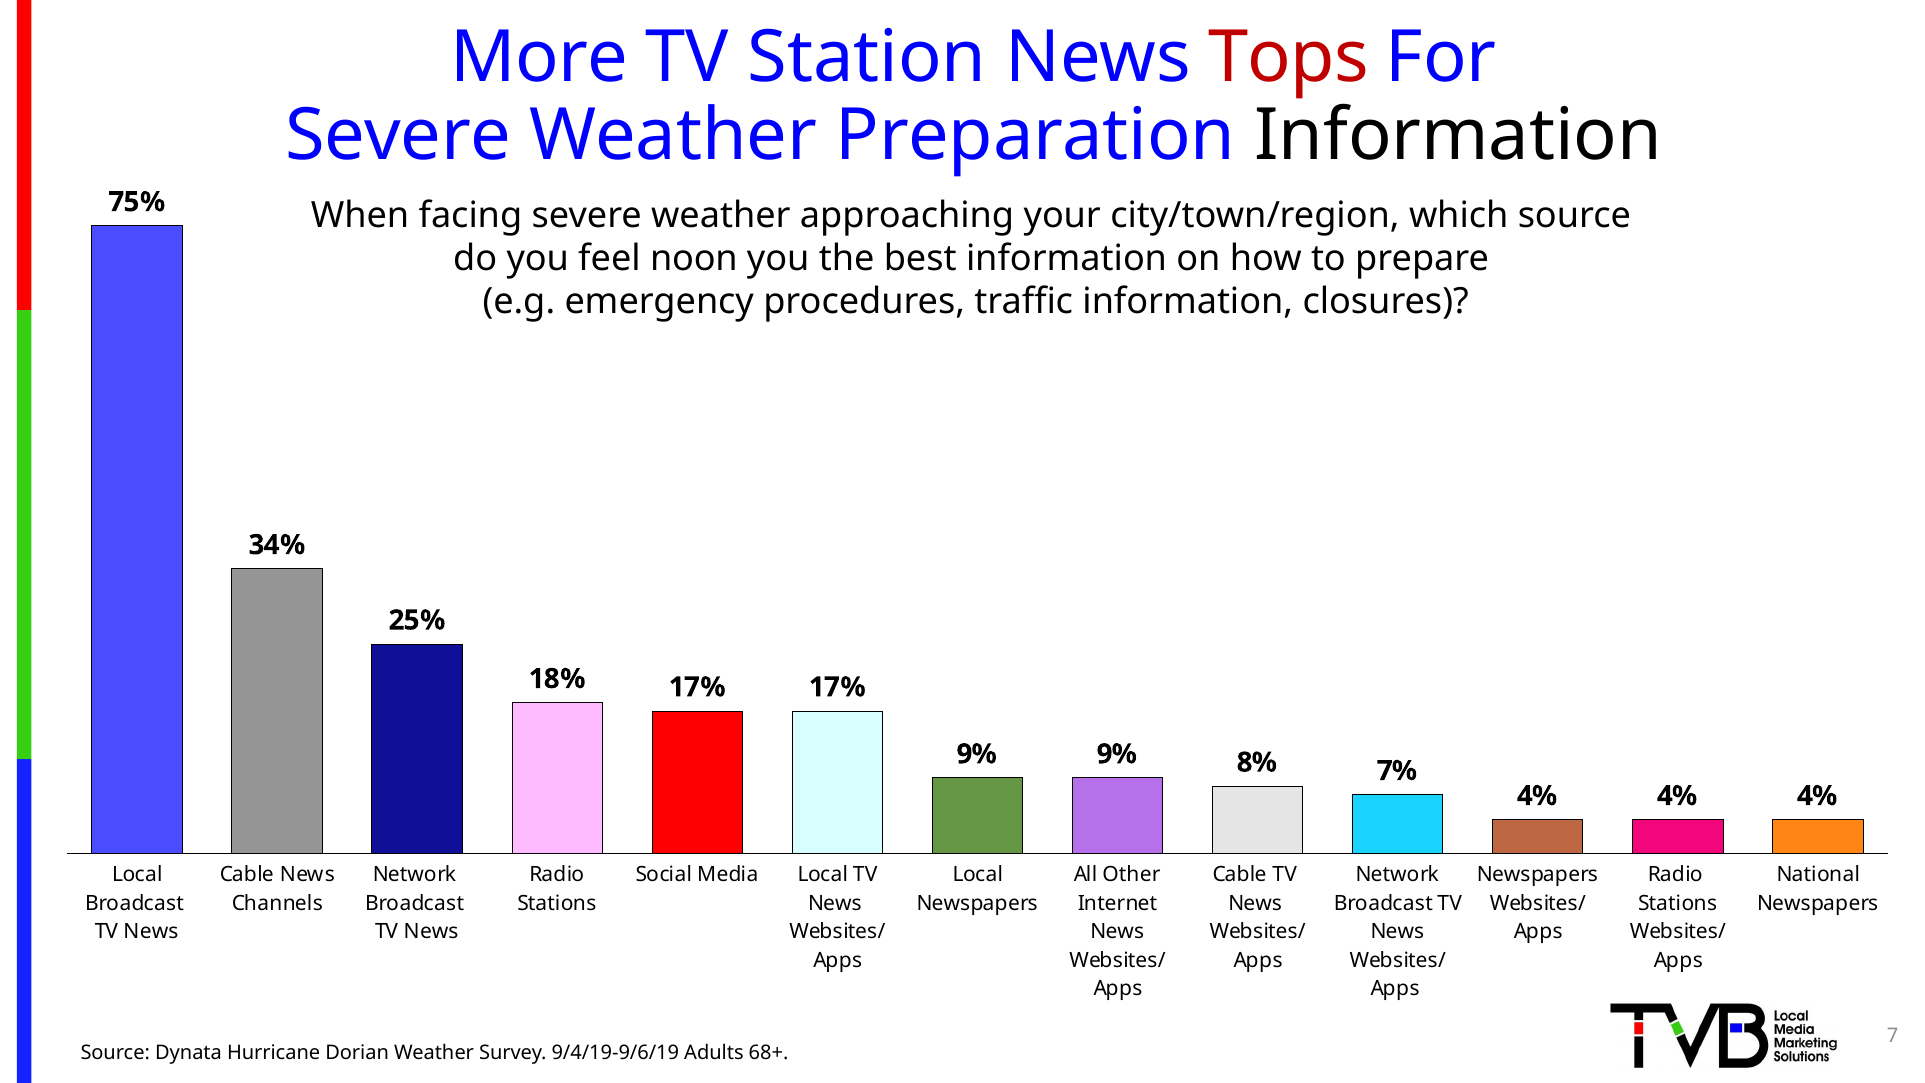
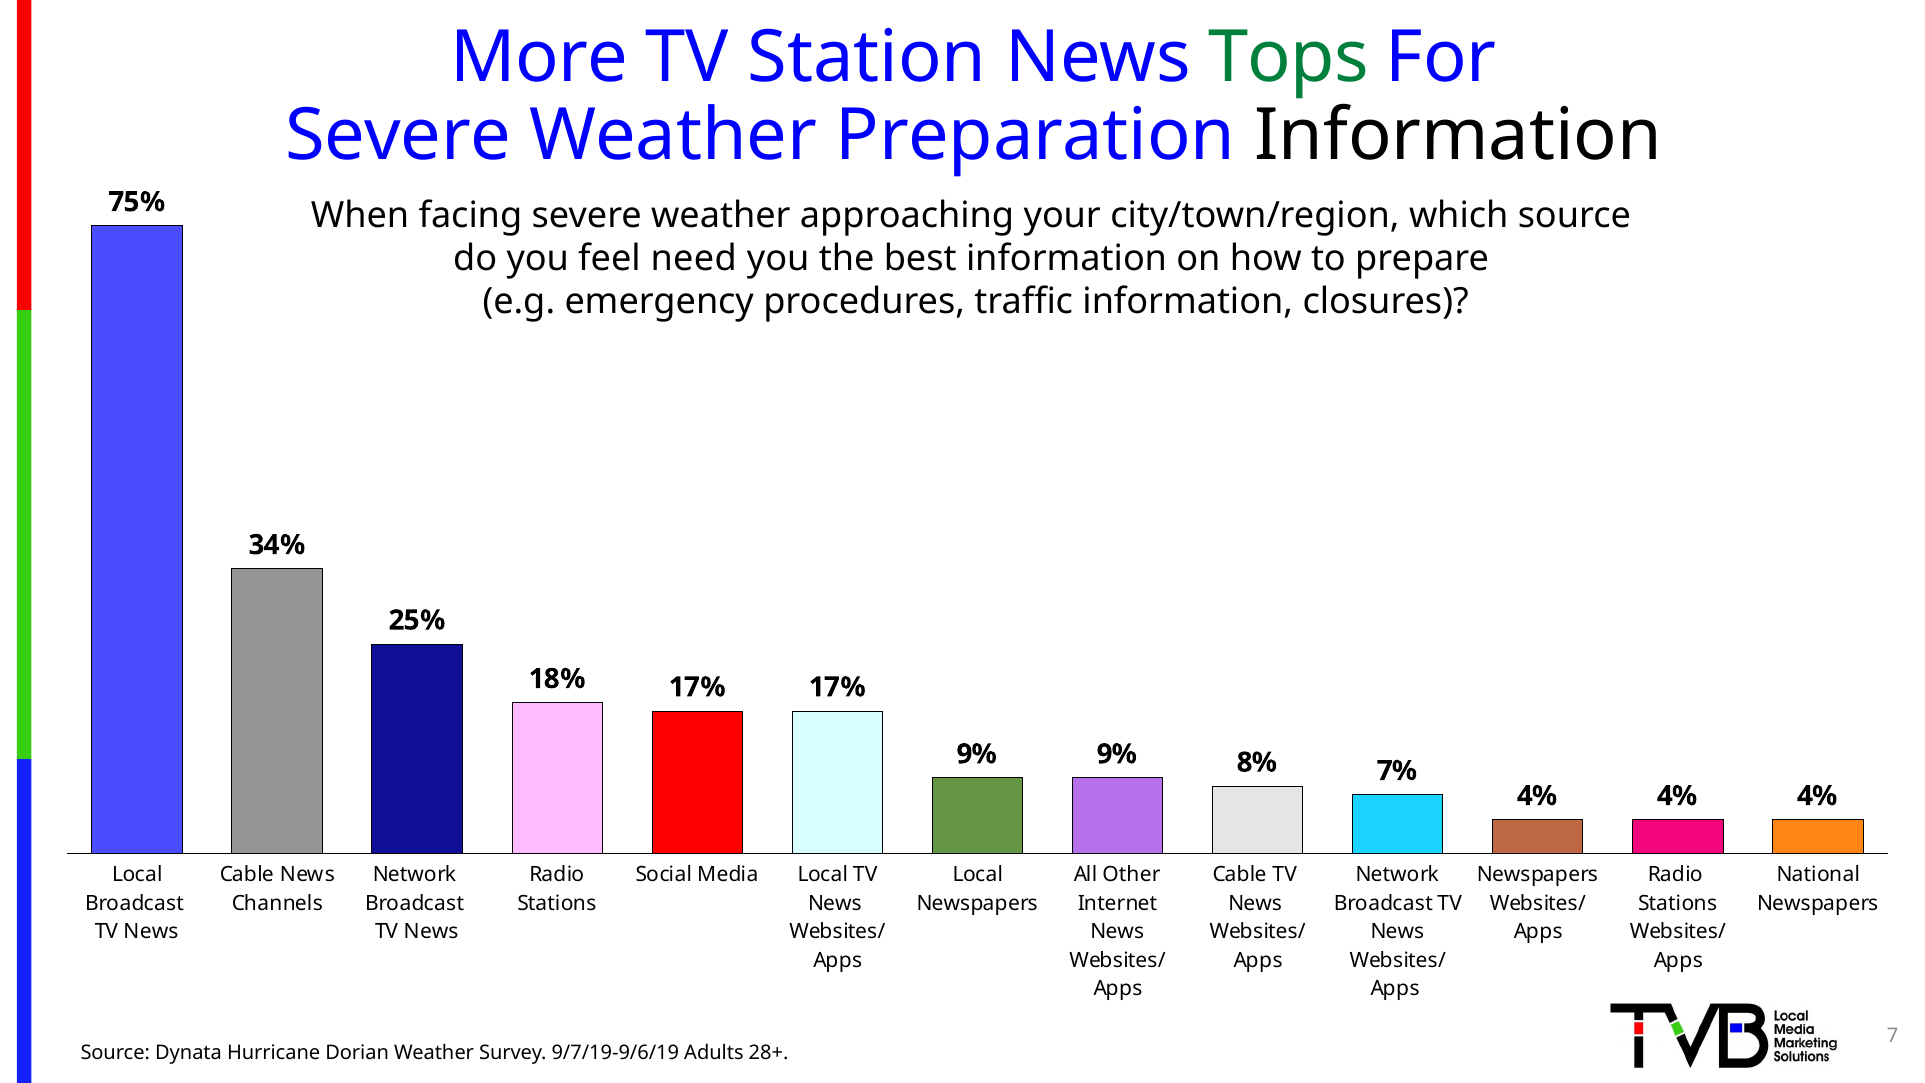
Tops colour: red -> green (1289, 58)
noon: noon -> need (694, 259)
9/4/19-9/6/19: 9/4/19-9/6/19 -> 9/7/19-9/6/19 (615, 1052)
68+: 68+ -> 28+ (769, 1052)
